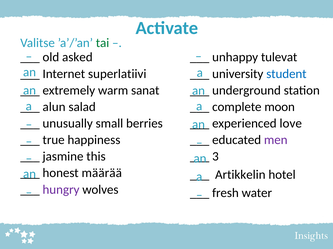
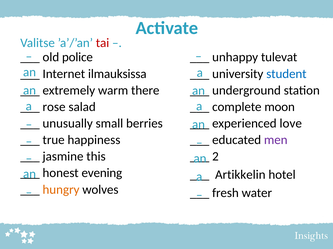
tai colour: green -> red (103, 43)
asked: asked -> police (77, 57)
superlatiivi: superlatiivi -> ilmauksissa (117, 74)
sanat: sanat -> there (145, 91)
alun: alun -> rose (54, 107)
3: 3 -> 2 (215, 157)
määrää: määrää -> evening (102, 174)
hungry colour: purple -> orange (61, 190)
